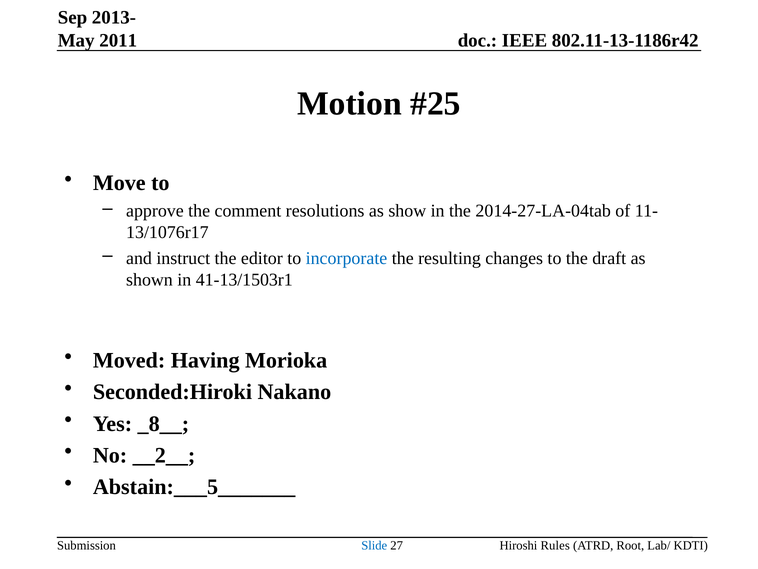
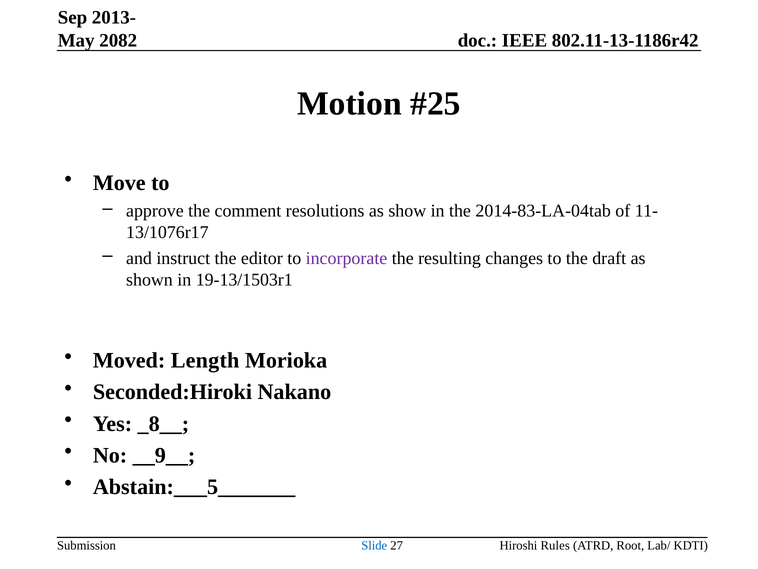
2011: 2011 -> 2082 (118, 40)
2014-27-LA-04tab: 2014-27-LA-04tab -> 2014-83-LA-04tab (543, 211)
incorporate colour: blue -> purple (346, 258)
41-13/1503r1: 41-13/1503r1 -> 19-13/1503r1 (244, 279)
Having: Having -> Length (205, 360)
__2__: __2__ -> __9__ (164, 455)
